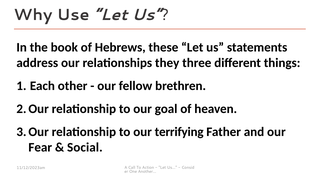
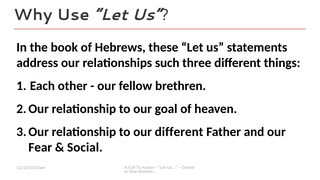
they: they -> such (167, 63)
our terrifying: terrifying -> different (179, 132)
